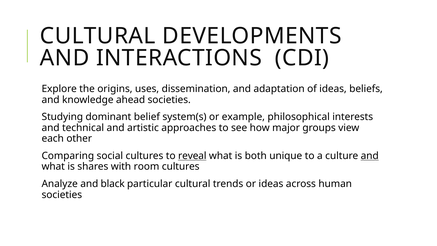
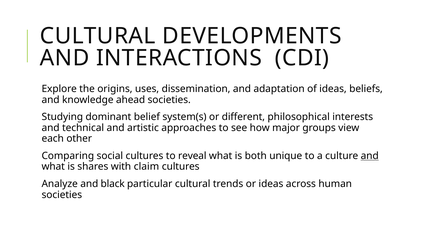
example: example -> different (243, 117)
reveal underline: present -> none (192, 156)
room: room -> claim (146, 167)
